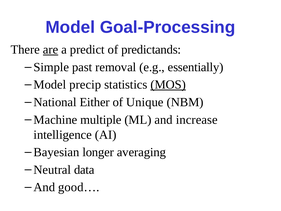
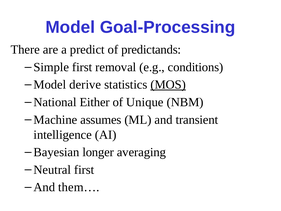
are underline: present -> none (51, 50)
Simple past: past -> first (82, 67)
essentially: essentially -> conditions (196, 67)
precip: precip -> derive (85, 85)
multiple: multiple -> assumes (101, 120)
increase: increase -> transient (197, 120)
Neutral data: data -> first (84, 170)
good…: good… -> them… (79, 187)
